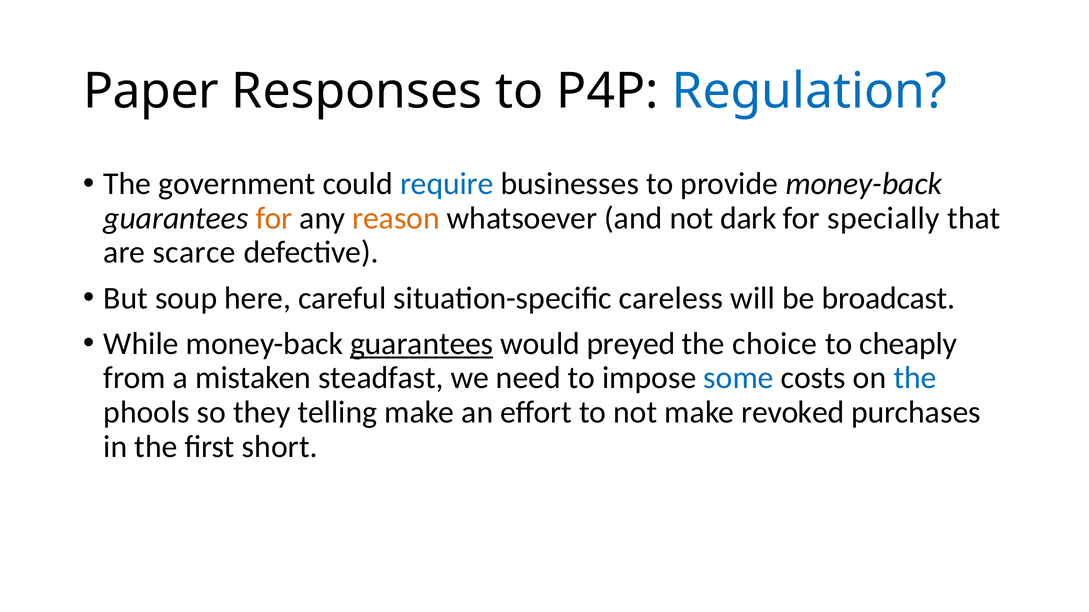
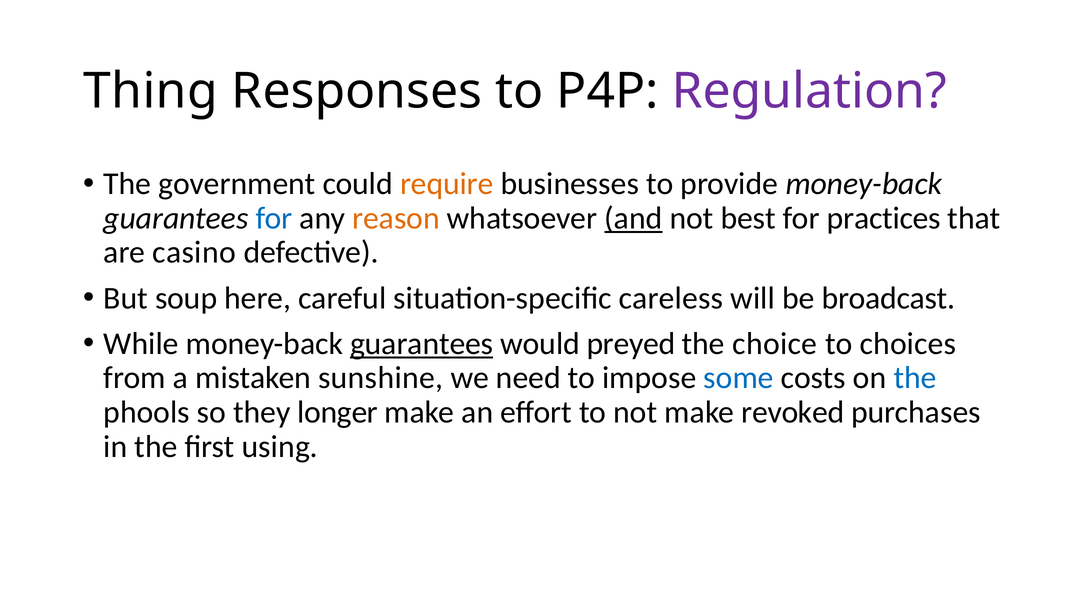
Paper: Paper -> Thing (151, 91)
Regulation colour: blue -> purple (809, 91)
require colour: blue -> orange (447, 184)
for colour: orange -> blue (274, 218)
and underline: none -> present (633, 218)
dark: dark -> best (748, 218)
specially: specially -> practices (884, 218)
scarce: scarce -> casino (194, 253)
cheaply: cheaply -> choices (908, 344)
steadfast: steadfast -> sunshine (381, 378)
telling: telling -> longer (338, 413)
short: short -> using (280, 447)
